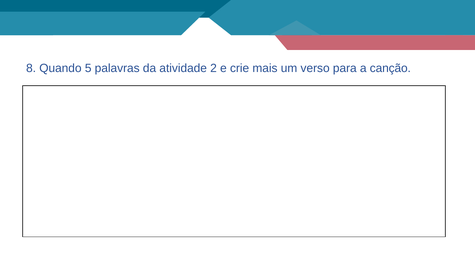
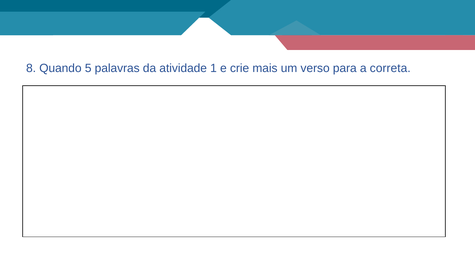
2: 2 -> 1 (213, 68)
canção: canção -> correta (390, 68)
